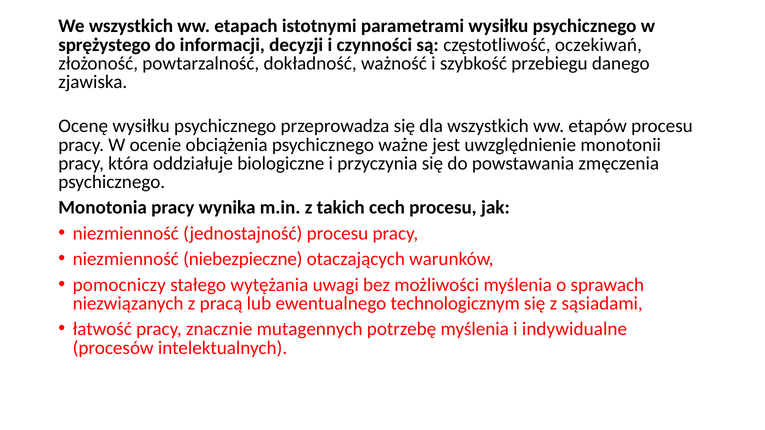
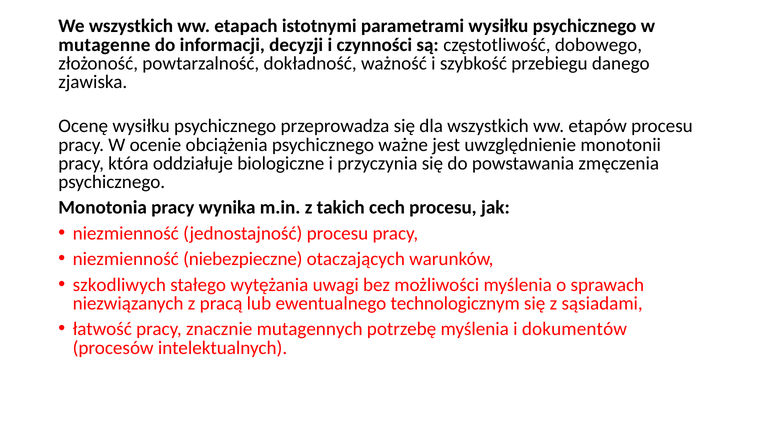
sprężystego: sprężystego -> mutagenne (104, 45)
oczekiwań: oczekiwań -> dobowego (598, 45)
pomocniczy: pomocniczy -> szkodliwych (119, 285)
indywidualne: indywidualne -> dokumentów (574, 329)
